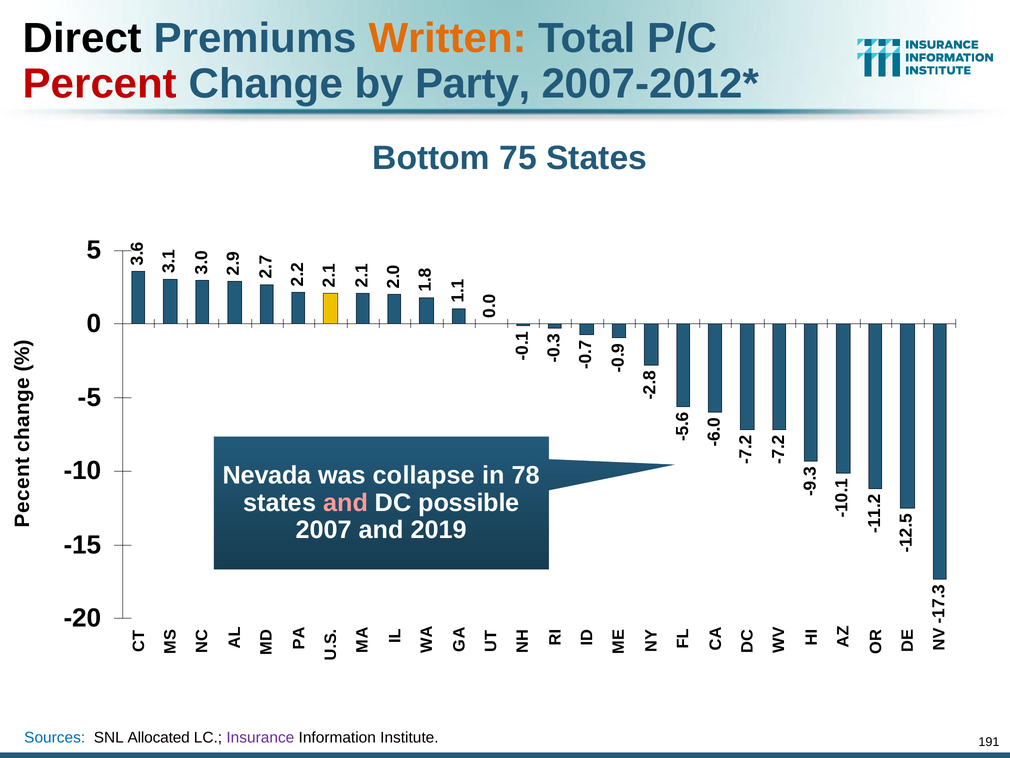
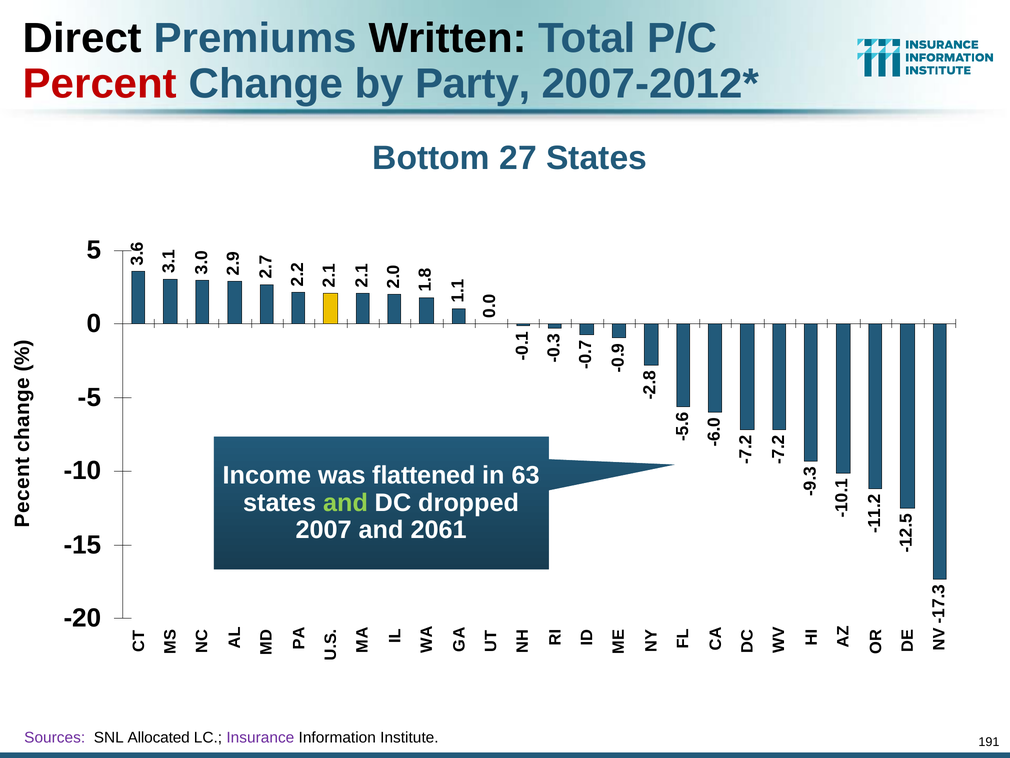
Written colour: orange -> black (448, 38)
75: 75 -> 27 (518, 158)
Nevada: Nevada -> Income (267, 475)
collapse: collapse -> flattened (424, 475)
78: 78 -> 63 (526, 475)
and colour: pink -> light green (346, 503)
possible: possible -> dropped (469, 503)
2019: 2019 -> 2061 (439, 530)
Sources colour: blue -> purple (55, 737)
